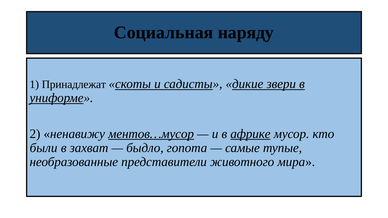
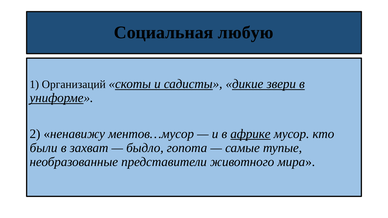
наряду: наряду -> любую (246, 33)
Принадлежат: Принадлежат -> Организаций (74, 85)
ментов…мусор underline: present -> none (151, 134)
